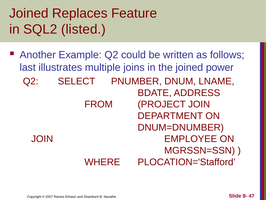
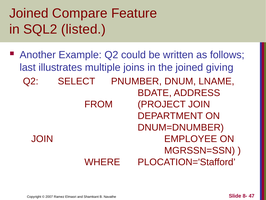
Replaces: Replaces -> Compare (80, 13)
power: power -> giving (220, 67)
